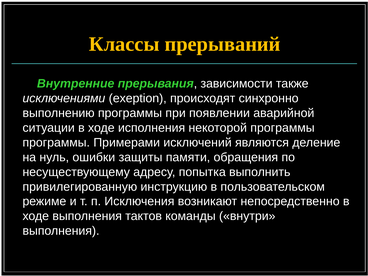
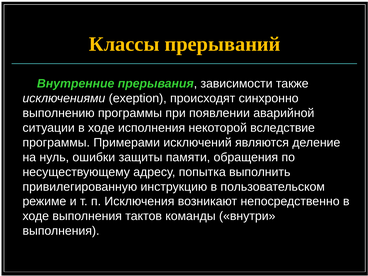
некоторой программы: программы -> вследствие (283, 128)
